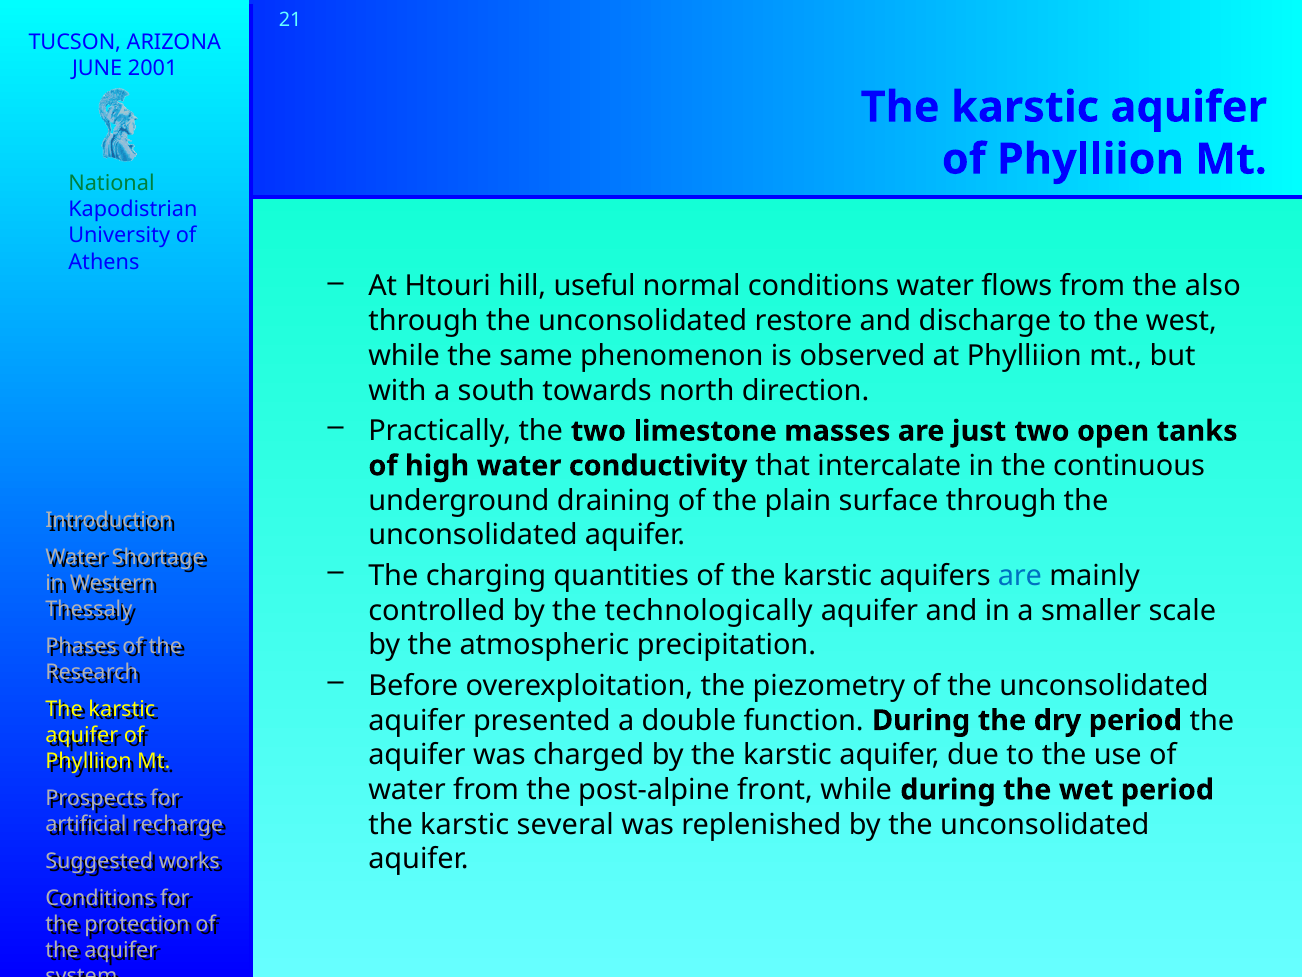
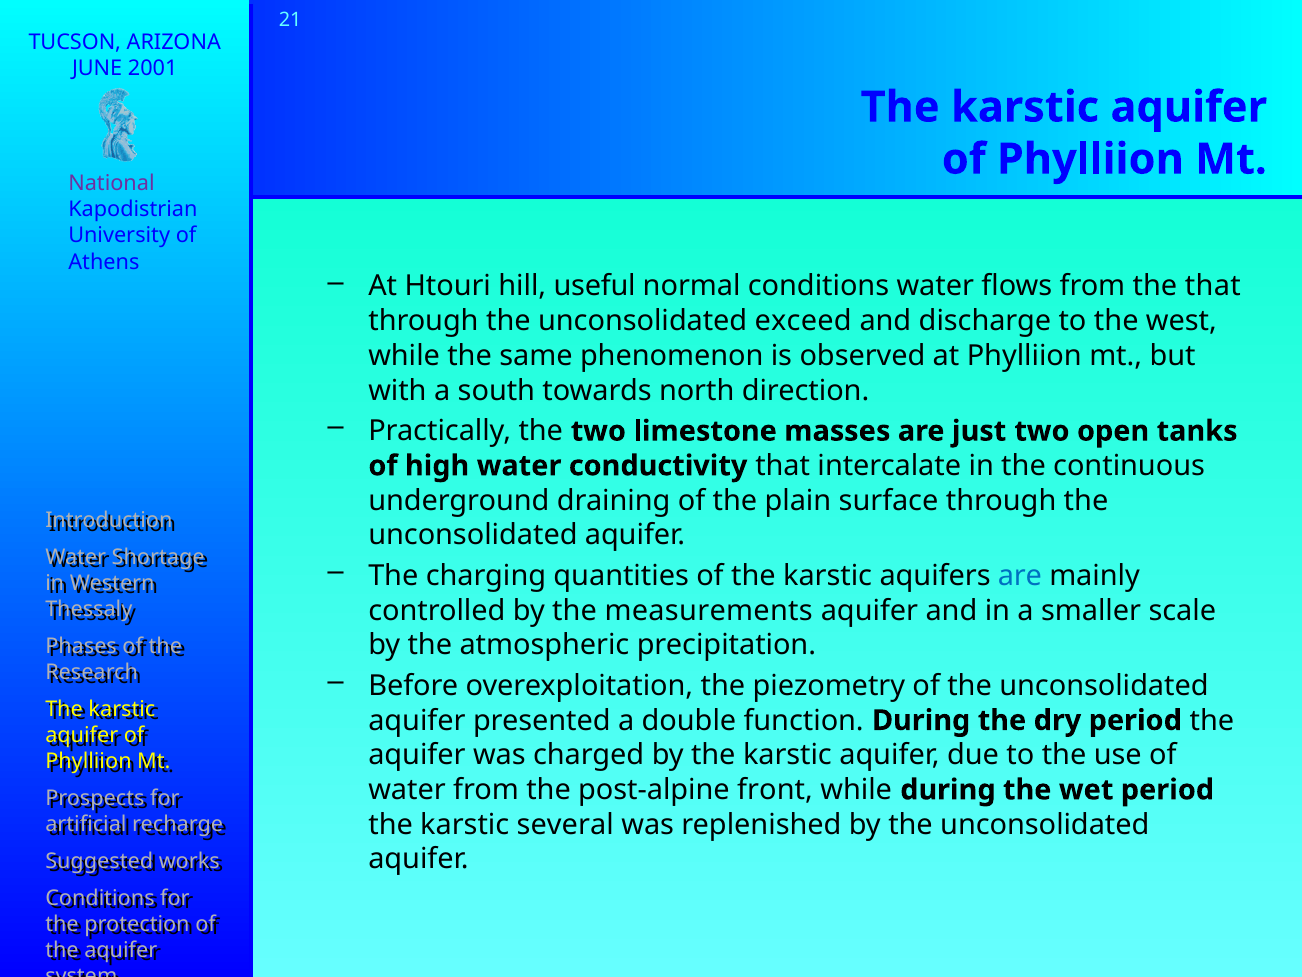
National colour: green -> purple (111, 184)
the also: also -> that (1213, 286)
restore: restore -> exceed (803, 321)
technologically: technologically -> measurements (709, 610)
